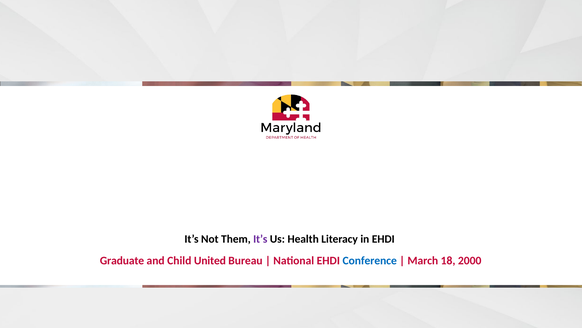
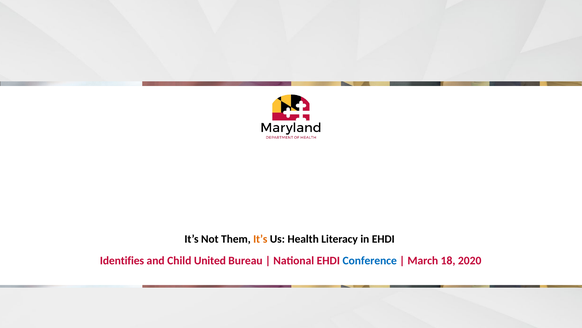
It’s colour: purple -> orange (260, 239)
Graduate: Graduate -> Identifies (122, 260)
2000: 2000 -> 2020 (470, 260)
